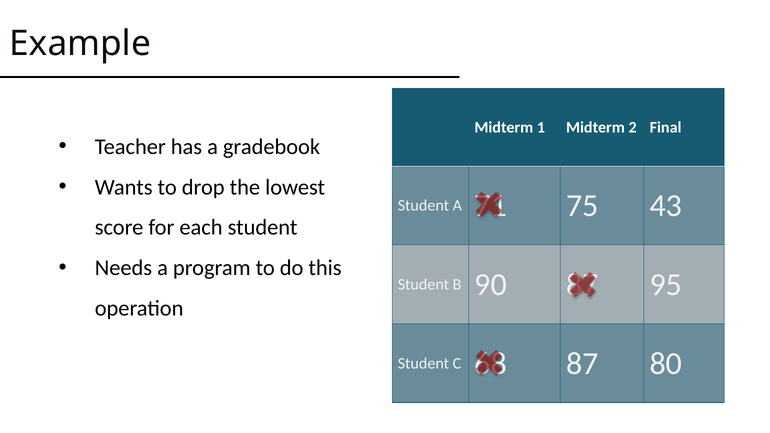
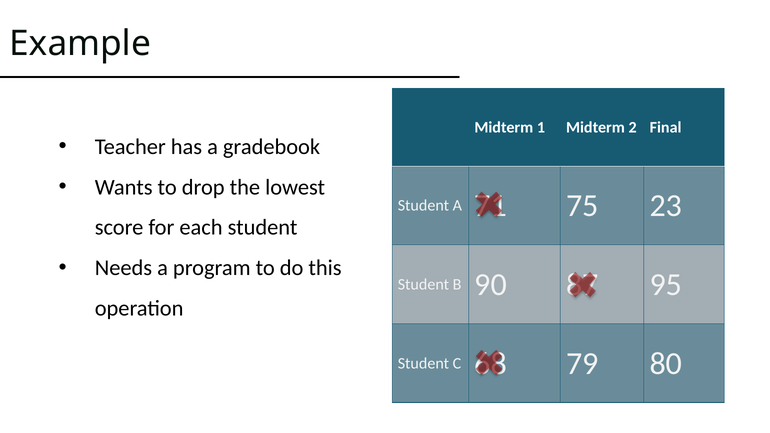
43: 43 -> 23 (666, 206)
87: 87 -> 79 (582, 364)
